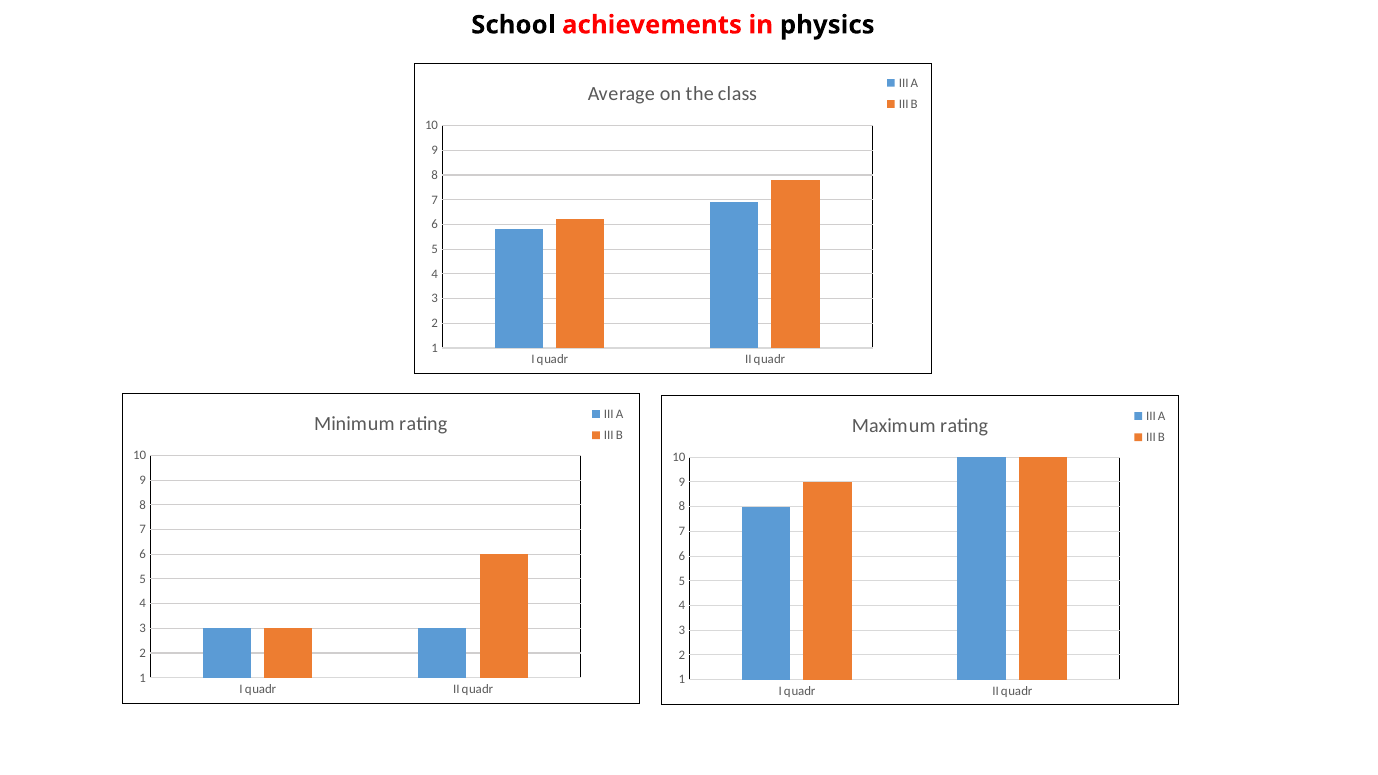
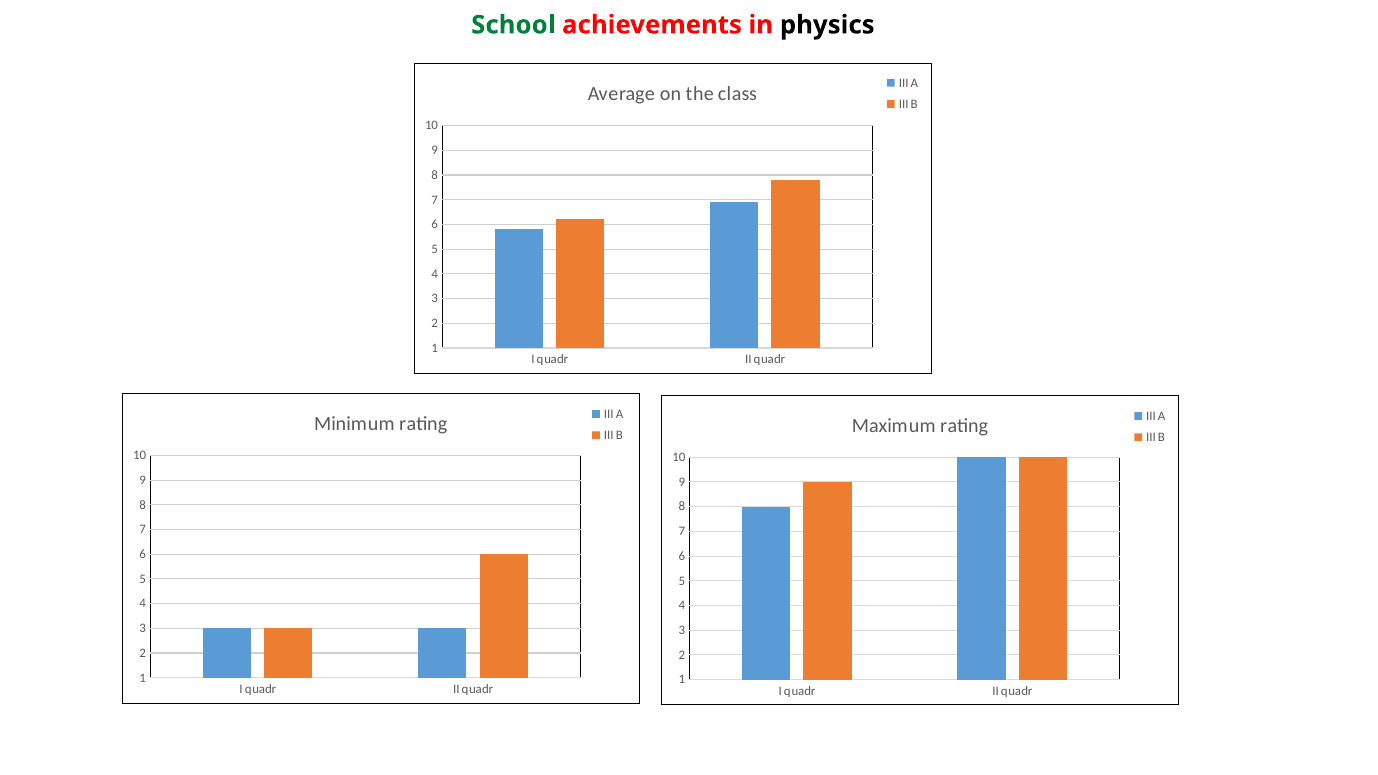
School colour: black -> green (513, 25)
